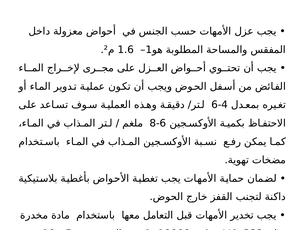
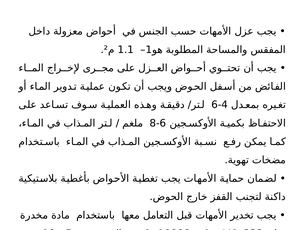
1.6: 1.6 -> 1.1 (126, 50)
